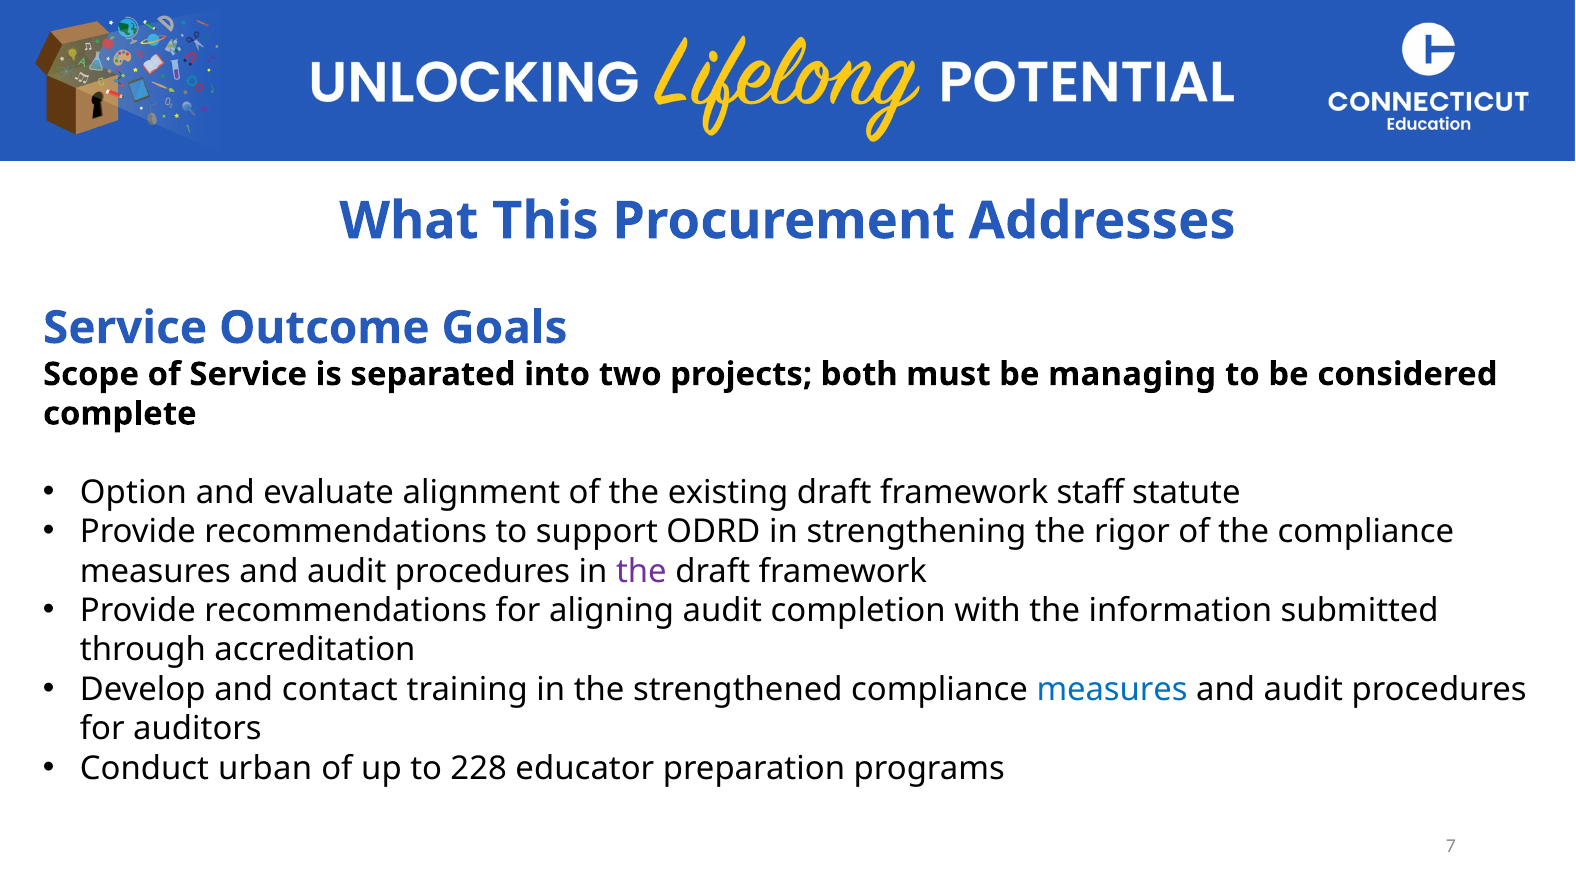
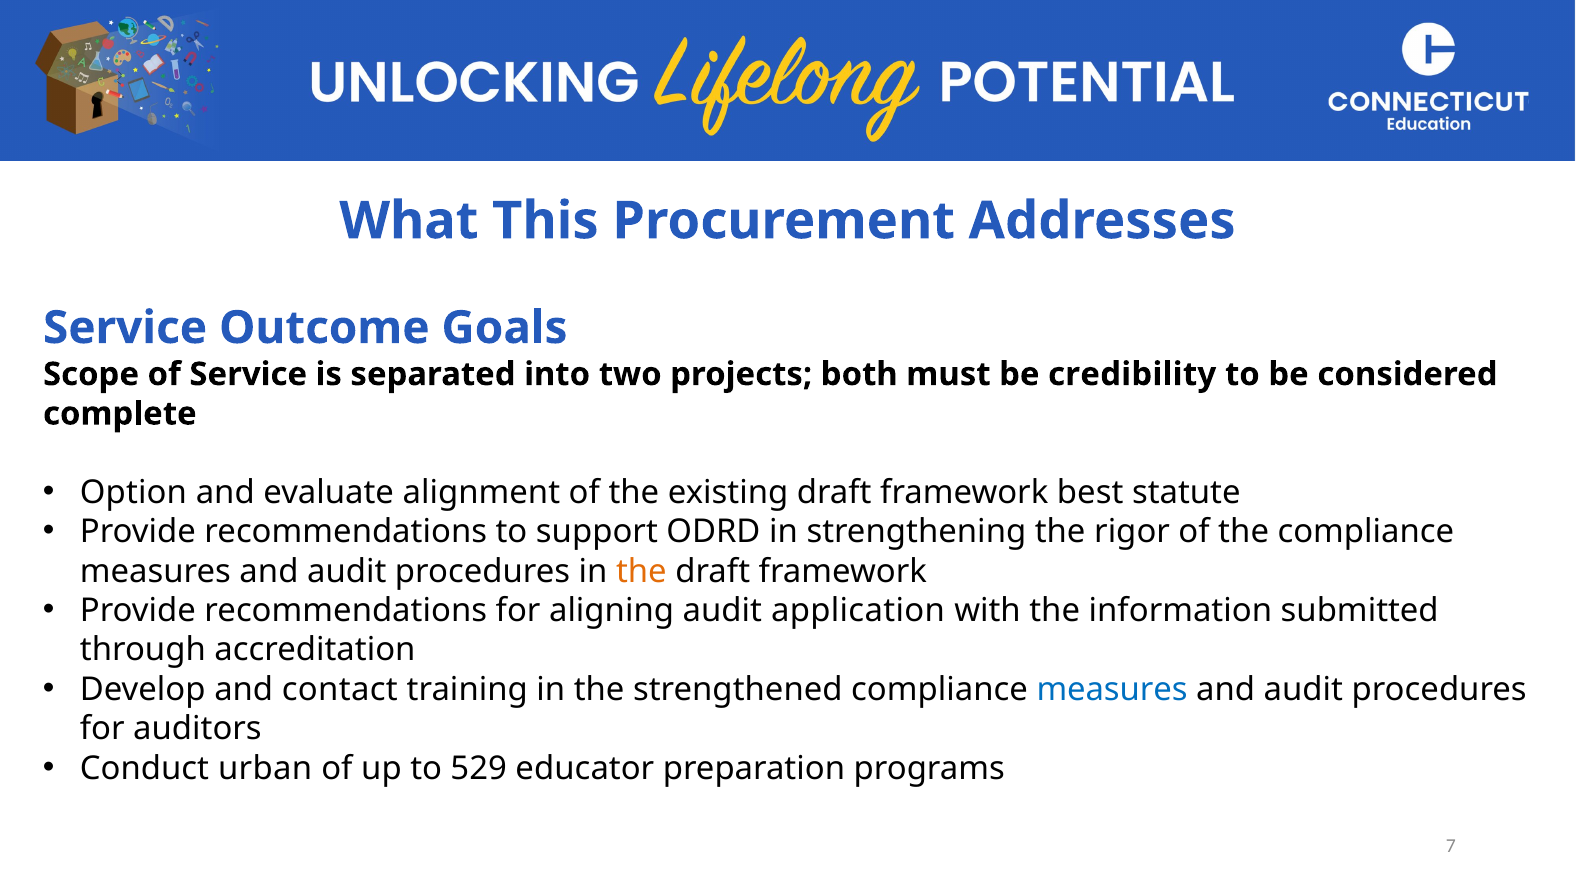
managing: managing -> credibility (1132, 375)
staff: staff -> best (1090, 493)
the colour: purple -> orange (641, 572)
completion: completion -> application (858, 611)
228: 228 -> 529 (479, 769)
